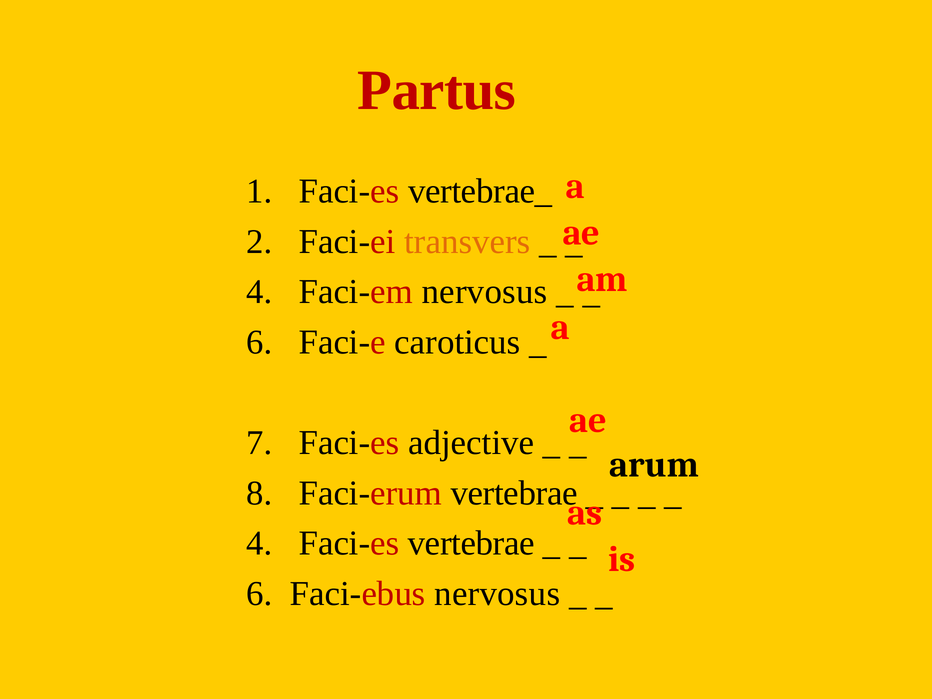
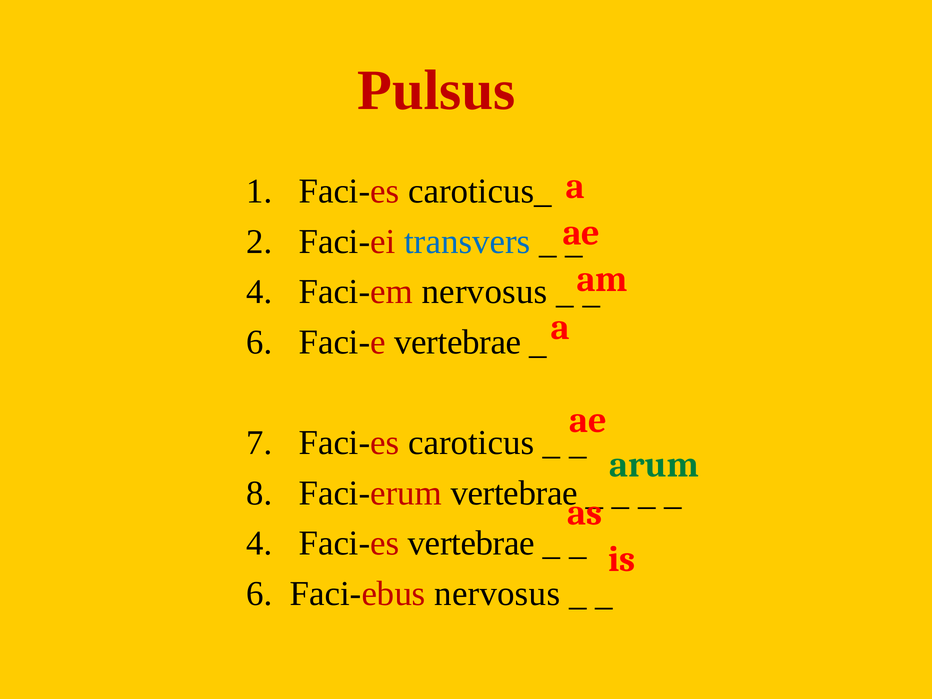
Partus: Partus -> Pulsus (436, 91)
vertebrae_: vertebrae_ -> caroticus_ (480, 191)
transvers colour: orange -> blue (467, 242)
Faci-e caroticus: caroticus -> vertebrae (458, 342)
adjective: adjective -> caroticus (471, 443)
arum colour: black -> green (654, 465)
